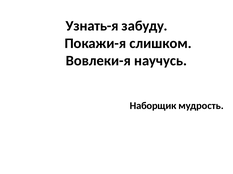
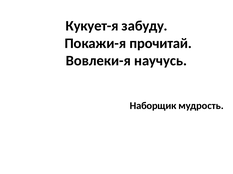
Узнать-я: Узнать-я -> Кукует-я (92, 26)
слишком: слишком -> прочитай (161, 43)
